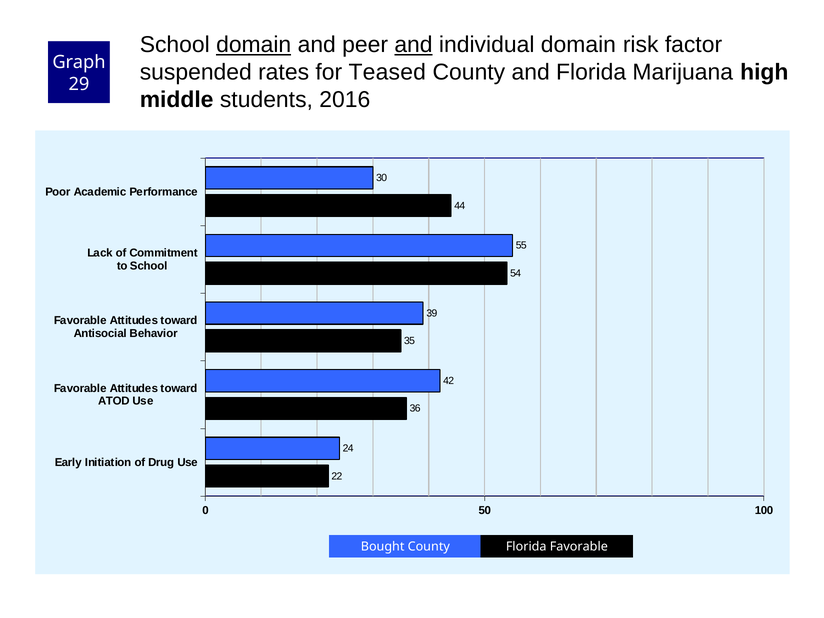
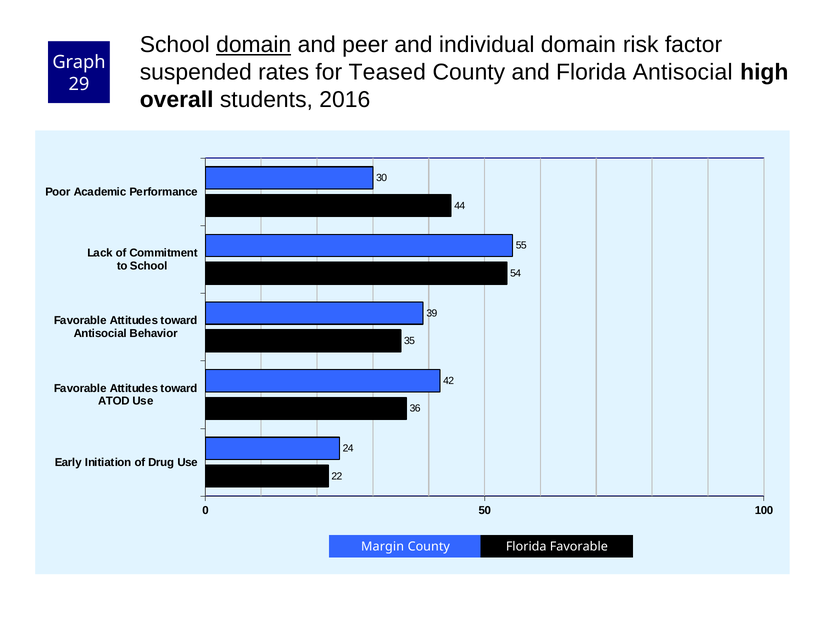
and underline: present -> none (413, 45)
Florida Marijuana: Marijuana -> Antisocial (683, 72)
middle: middle -> overall (177, 100)
Bought: Bought -> Margin (383, 546)
